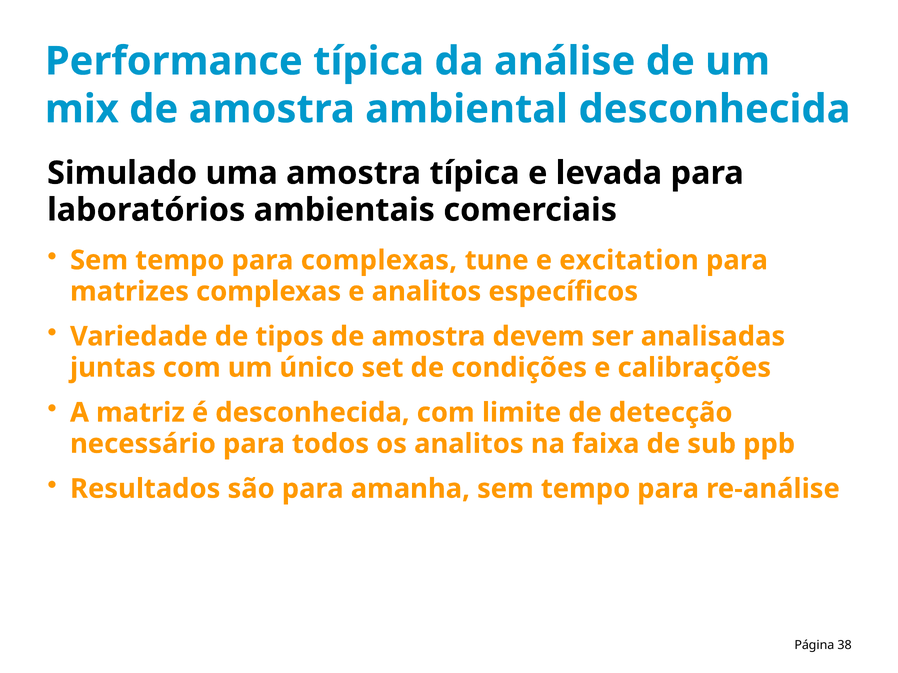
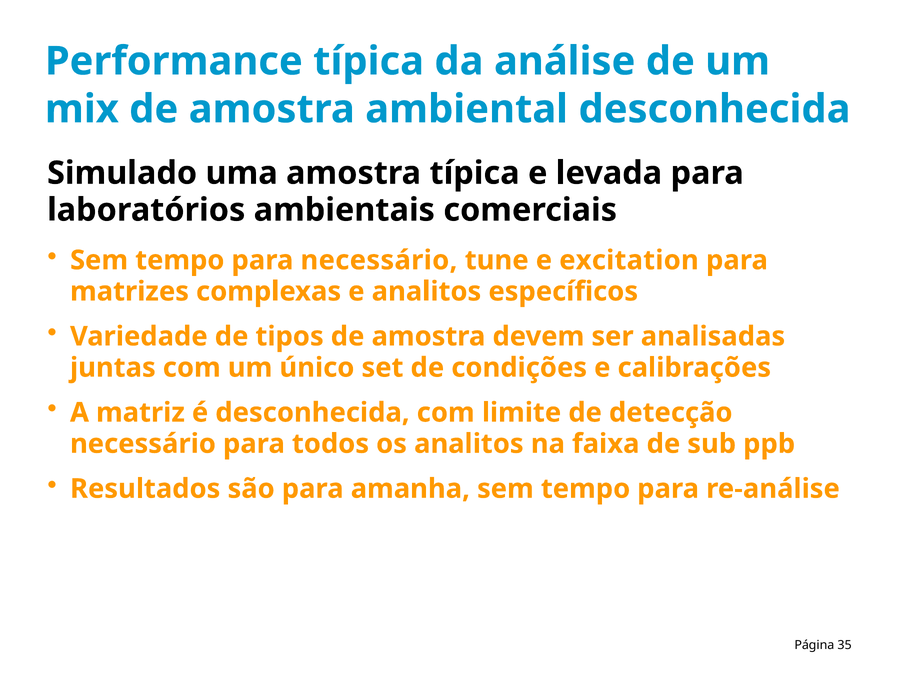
para complexas: complexas -> necessário (379, 260)
38: 38 -> 35 (845, 646)
